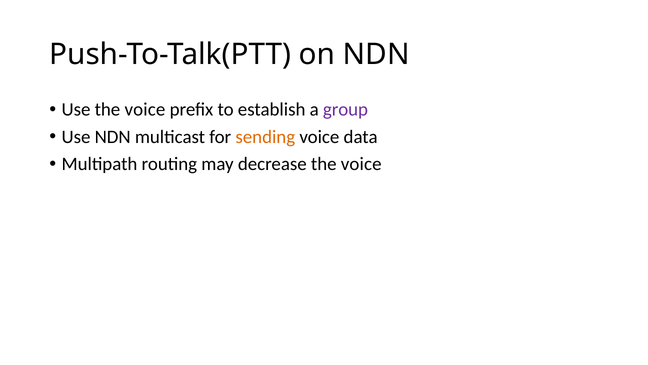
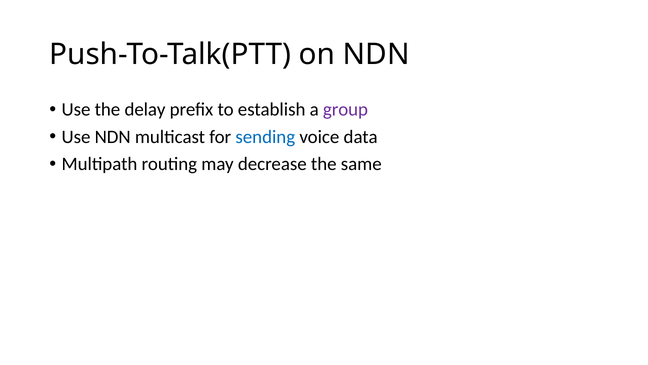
Use the voice: voice -> delay (145, 110)
sending colour: orange -> blue (265, 137)
decrease the voice: voice -> same (361, 164)
